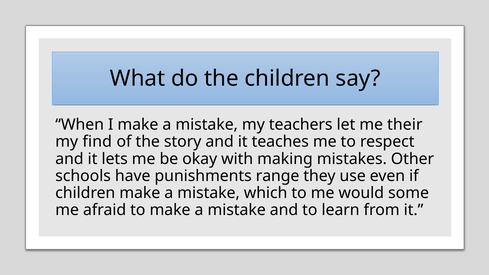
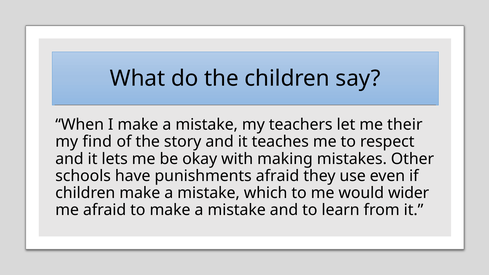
punishments range: range -> afraid (278, 176)
some: some -> wider (409, 193)
